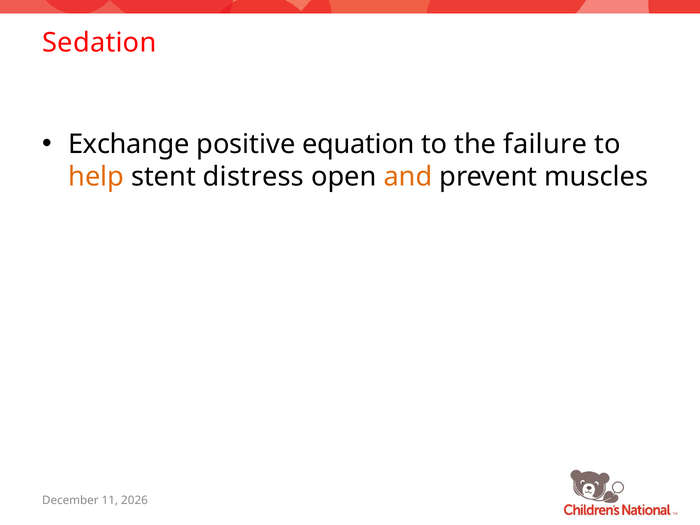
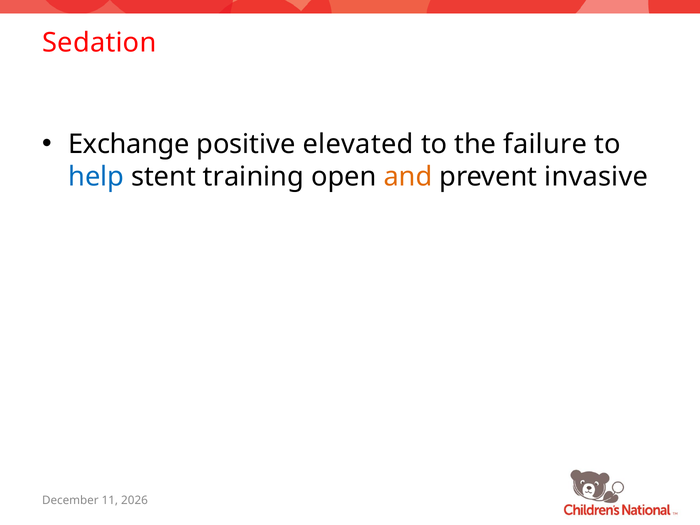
equation: equation -> elevated (358, 144)
help colour: orange -> blue (96, 177)
distress: distress -> training (254, 177)
muscles: muscles -> invasive (596, 177)
